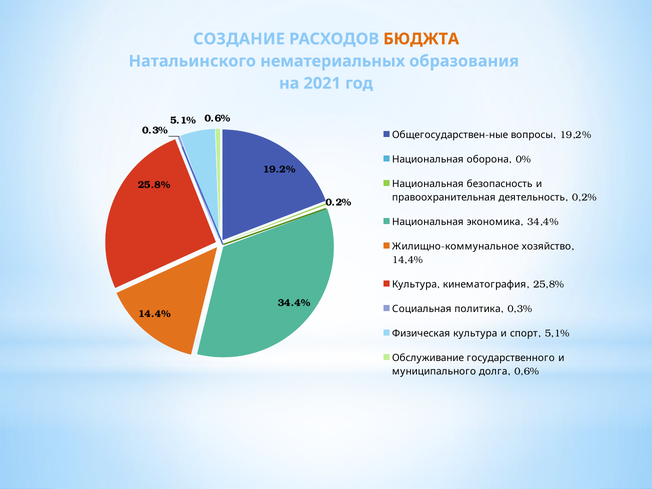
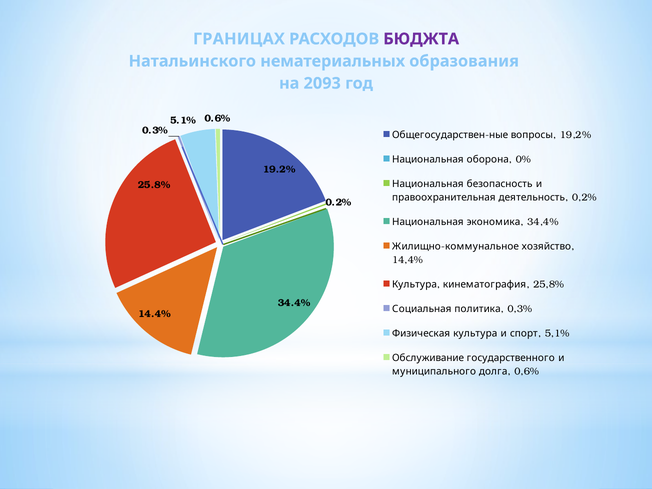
СОЗДАНИЕ: СОЗДАНИЕ -> ГРАНИЦАХ (239, 39)
БЮДЖТА colour: orange -> purple (421, 39)
2021: 2021 -> 2093 (322, 83)
